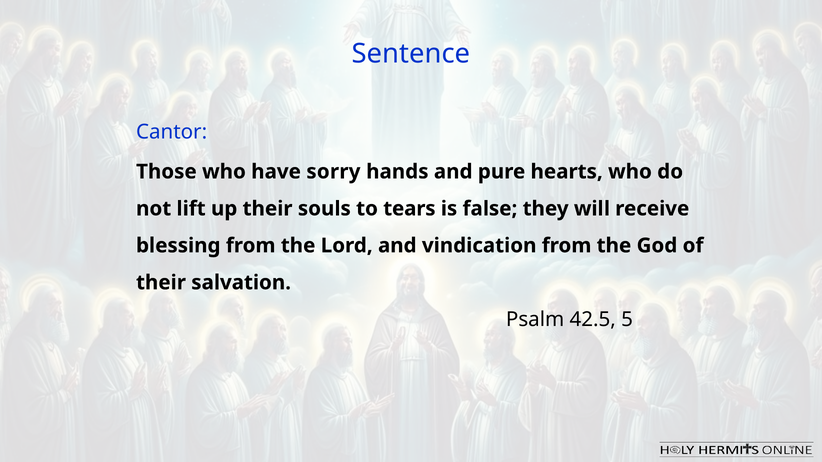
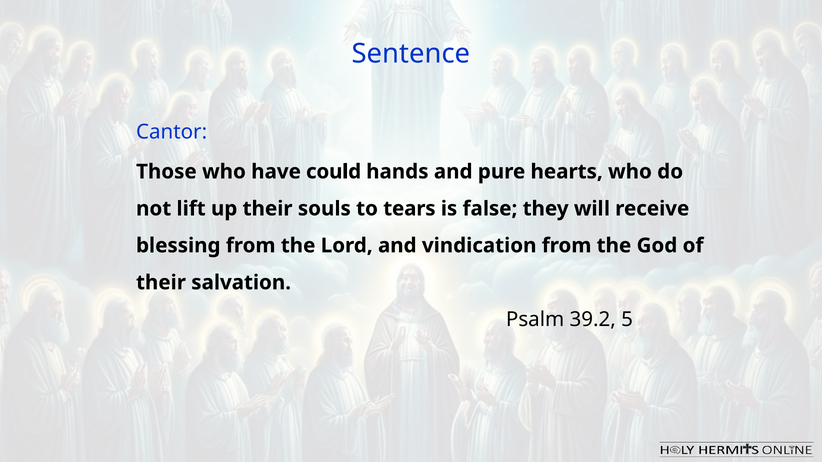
sorry: sorry -> could (334, 172)
42.5: 42.5 -> 39.2 (593, 320)
